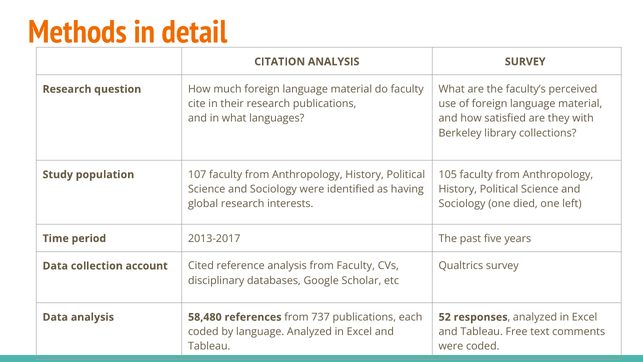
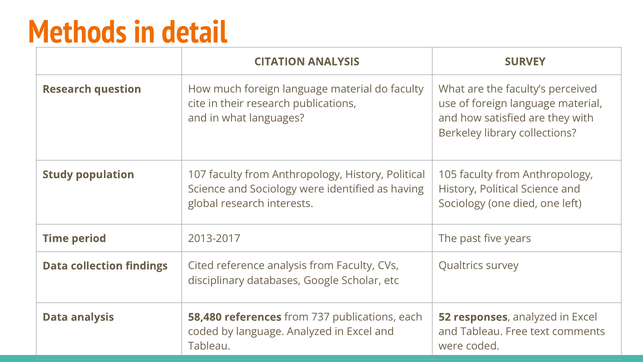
account: account -> findings (147, 266)
